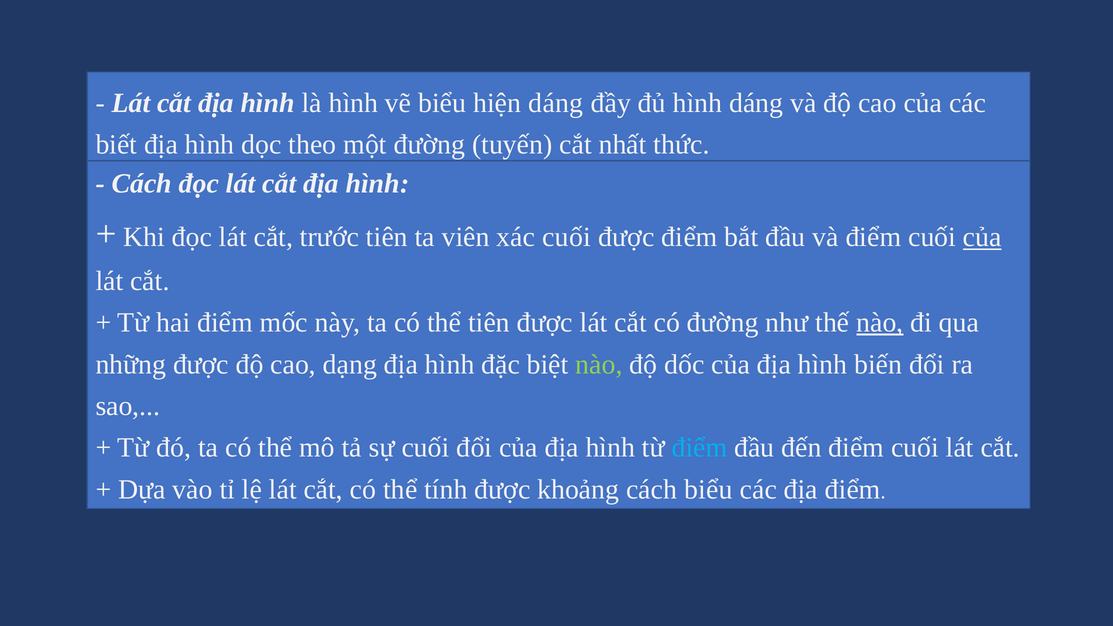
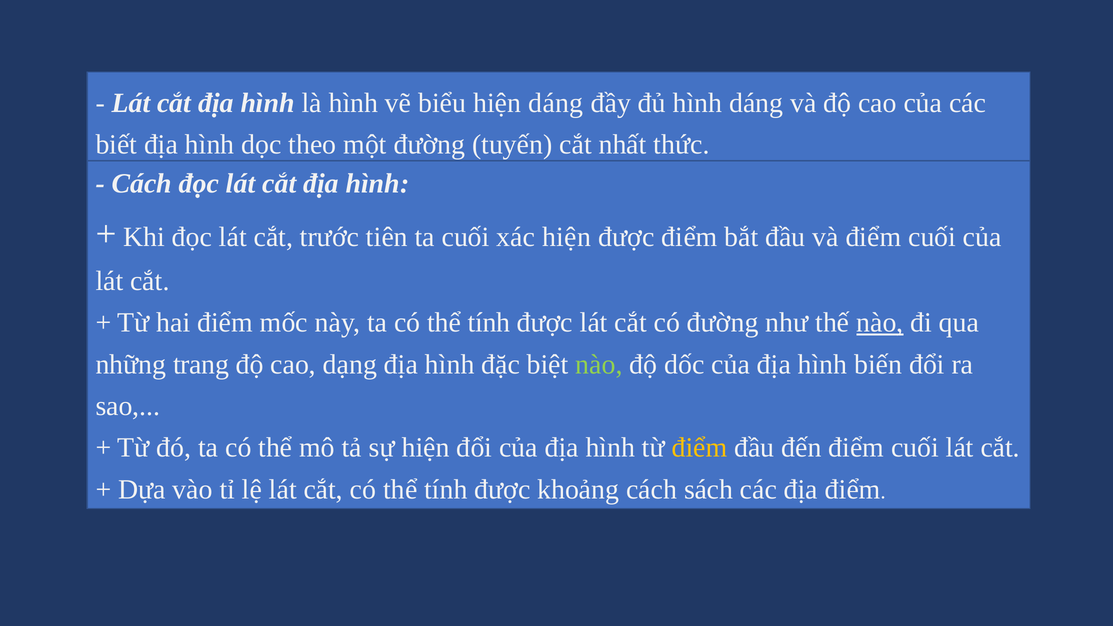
ta viên: viên -> cuối (466, 237)
xác cuối: cuối -> hiện (567, 237)
của underline: present -> none (982, 237)
ta có thể tiên: tiên -> tính (489, 323)
những được: được -> trang (201, 364)
sự cuối: cuối -> hiện (426, 448)
điểm colour: light blue -> yellow (699, 448)
cách biểu: biểu -> sách (709, 490)
